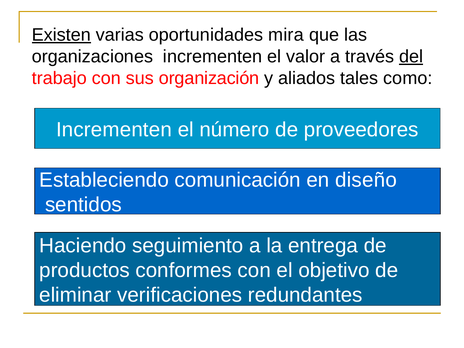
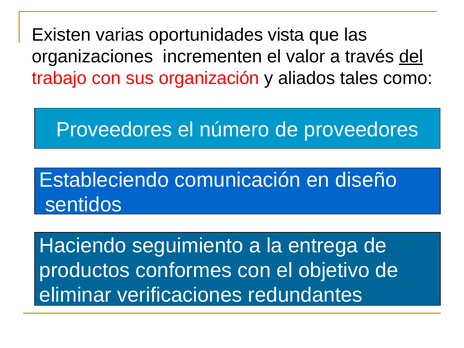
Existen underline: present -> none (61, 35)
mira: mira -> vista (286, 35)
Incrementen: Incrementen -> Proveedores (114, 130)
